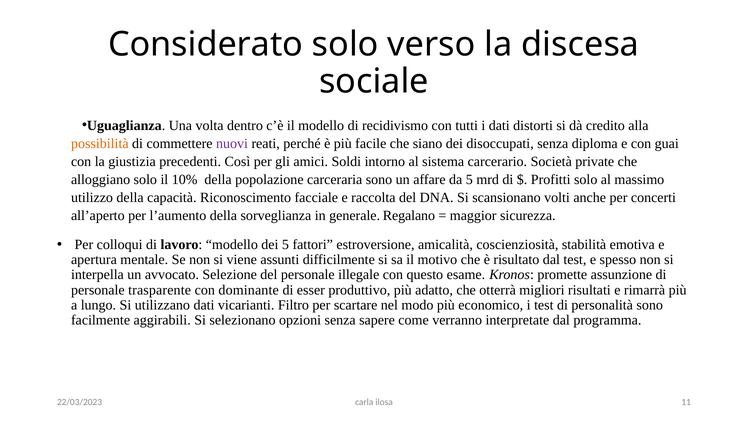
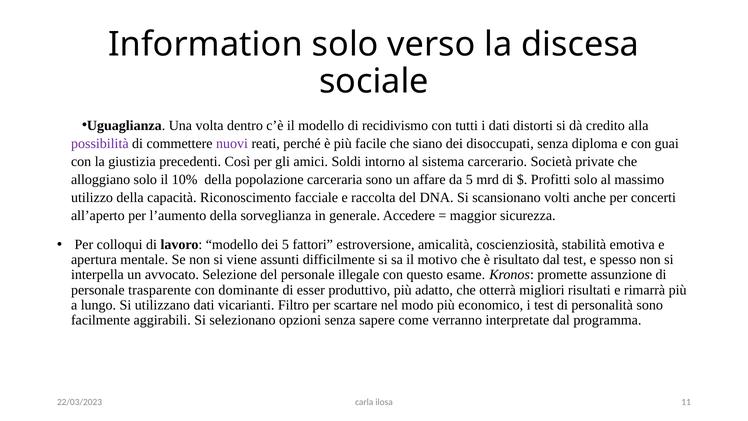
Considerato: Considerato -> Information (205, 44)
possibilità colour: orange -> purple (100, 143)
Regalano: Regalano -> Accedere (409, 215)
